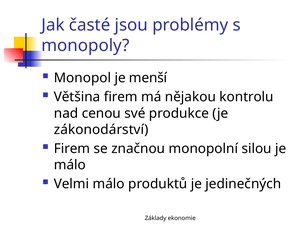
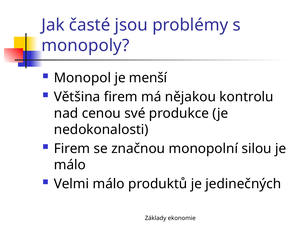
zákonodárství: zákonodárství -> nedokonalosti (101, 129)
